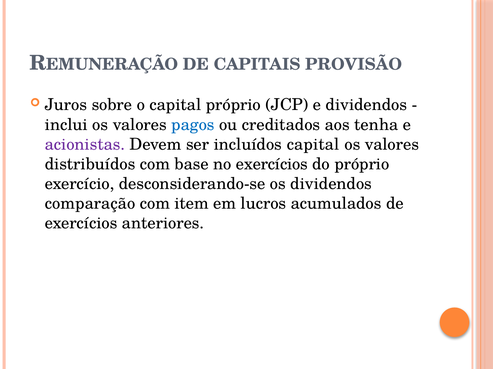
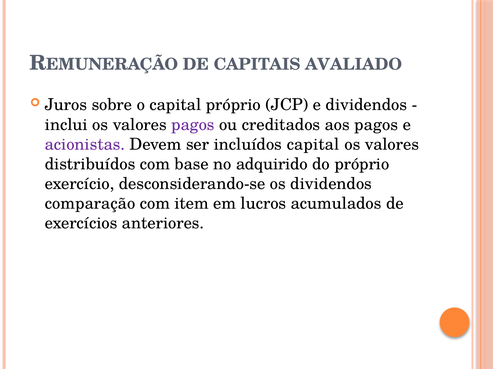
PROVISÃO: PROVISÃO -> AVALIADO (354, 64)
pagos colour: blue -> purple (193, 125)
aos tenha: tenha -> pagos (376, 125)
no exercícios: exercícios -> adquirido (272, 164)
